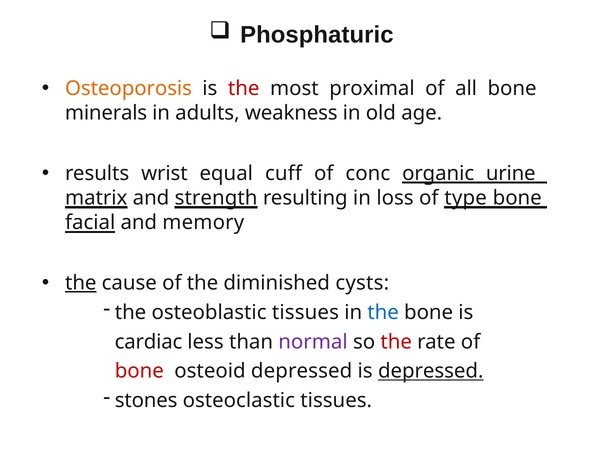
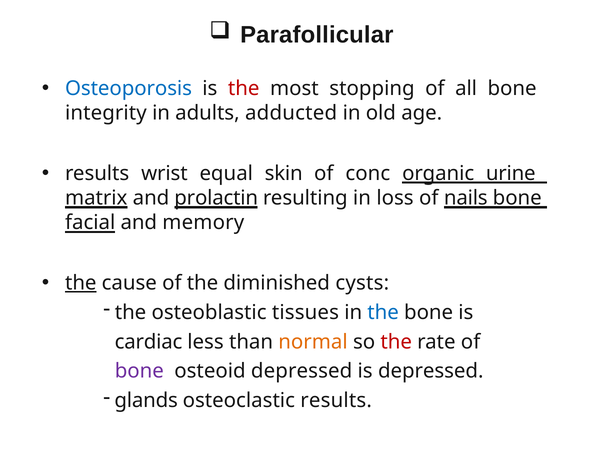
Phosphaturic: Phosphaturic -> Parafollicular (317, 35)
Osteoporosis colour: orange -> blue (129, 89)
proximal: proximal -> stopping (372, 89)
minerals: minerals -> integrity (106, 113)
weakness: weakness -> adducted (291, 113)
cuff: cuff -> skin (284, 174)
strength: strength -> prolactin (216, 198)
type: type -> nails (466, 198)
normal colour: purple -> orange (313, 342)
bone colour: red -> purple (139, 372)
depressed underline: present -> none (431, 372)
stones: stones -> glands (146, 401)
osteoclastic tissues: tissues -> results (336, 401)
